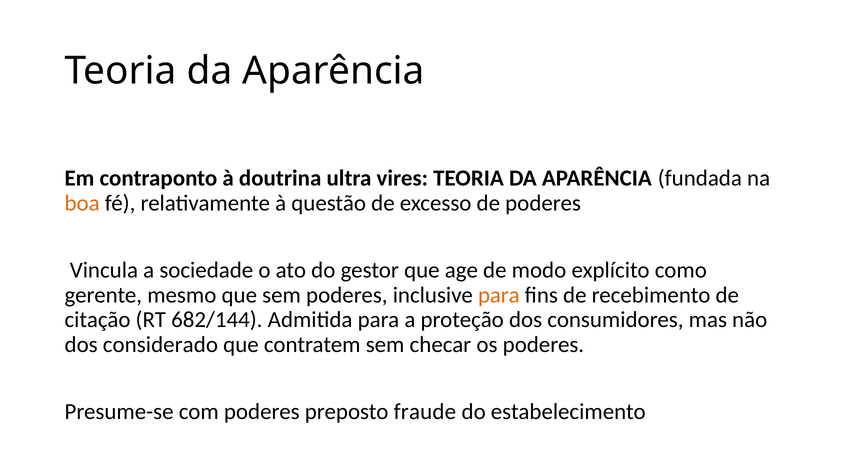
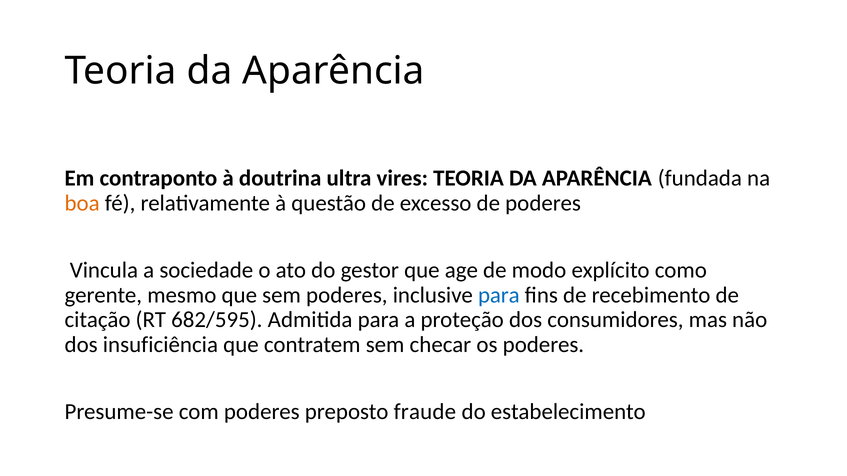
para colour: orange -> blue (499, 295)
682/144: 682/144 -> 682/595 (217, 320)
considerado: considerado -> insuficiência (160, 345)
